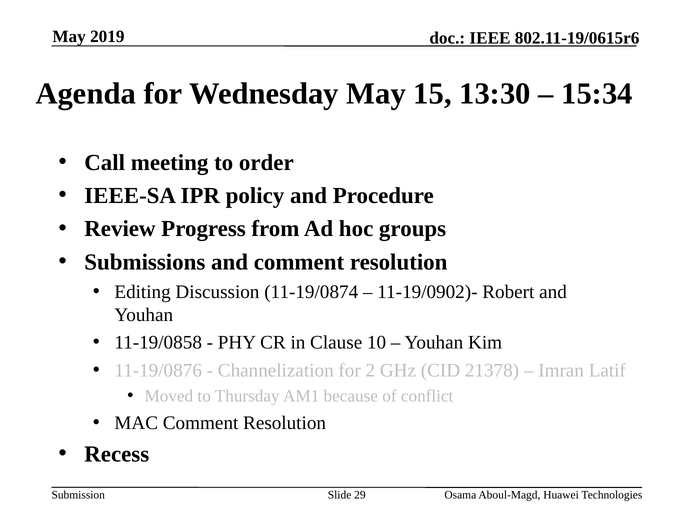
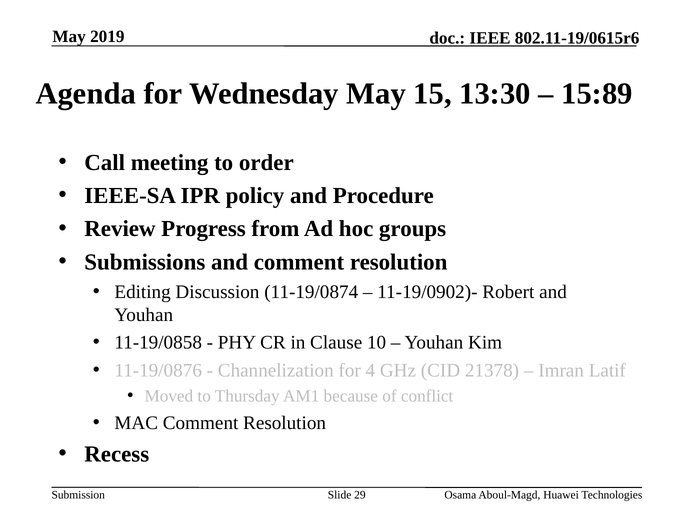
15:34: 15:34 -> 15:89 (597, 94)
2: 2 -> 4 (370, 370)
